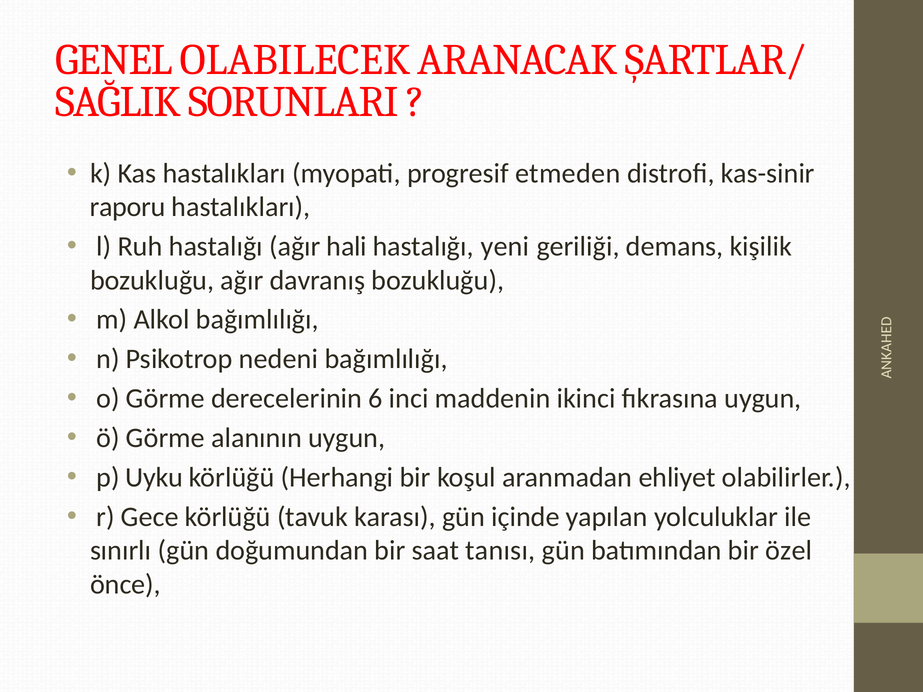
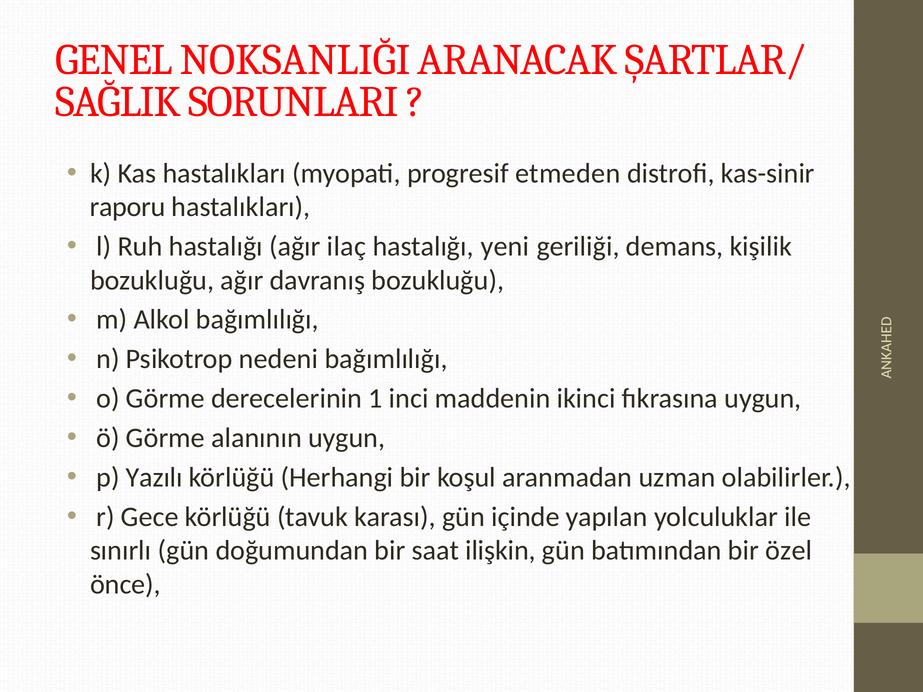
OLABILECEK: OLABILECEK -> NOKSANLIĞI (295, 60)
hali: hali -> ilaç (346, 247)
6: 6 -> 1 (376, 399)
Uyku: Uyku -> Yazılı (154, 477)
ehliyet: ehliyet -> uzman (677, 477)
tanısı: tanısı -> ilişkin (501, 551)
